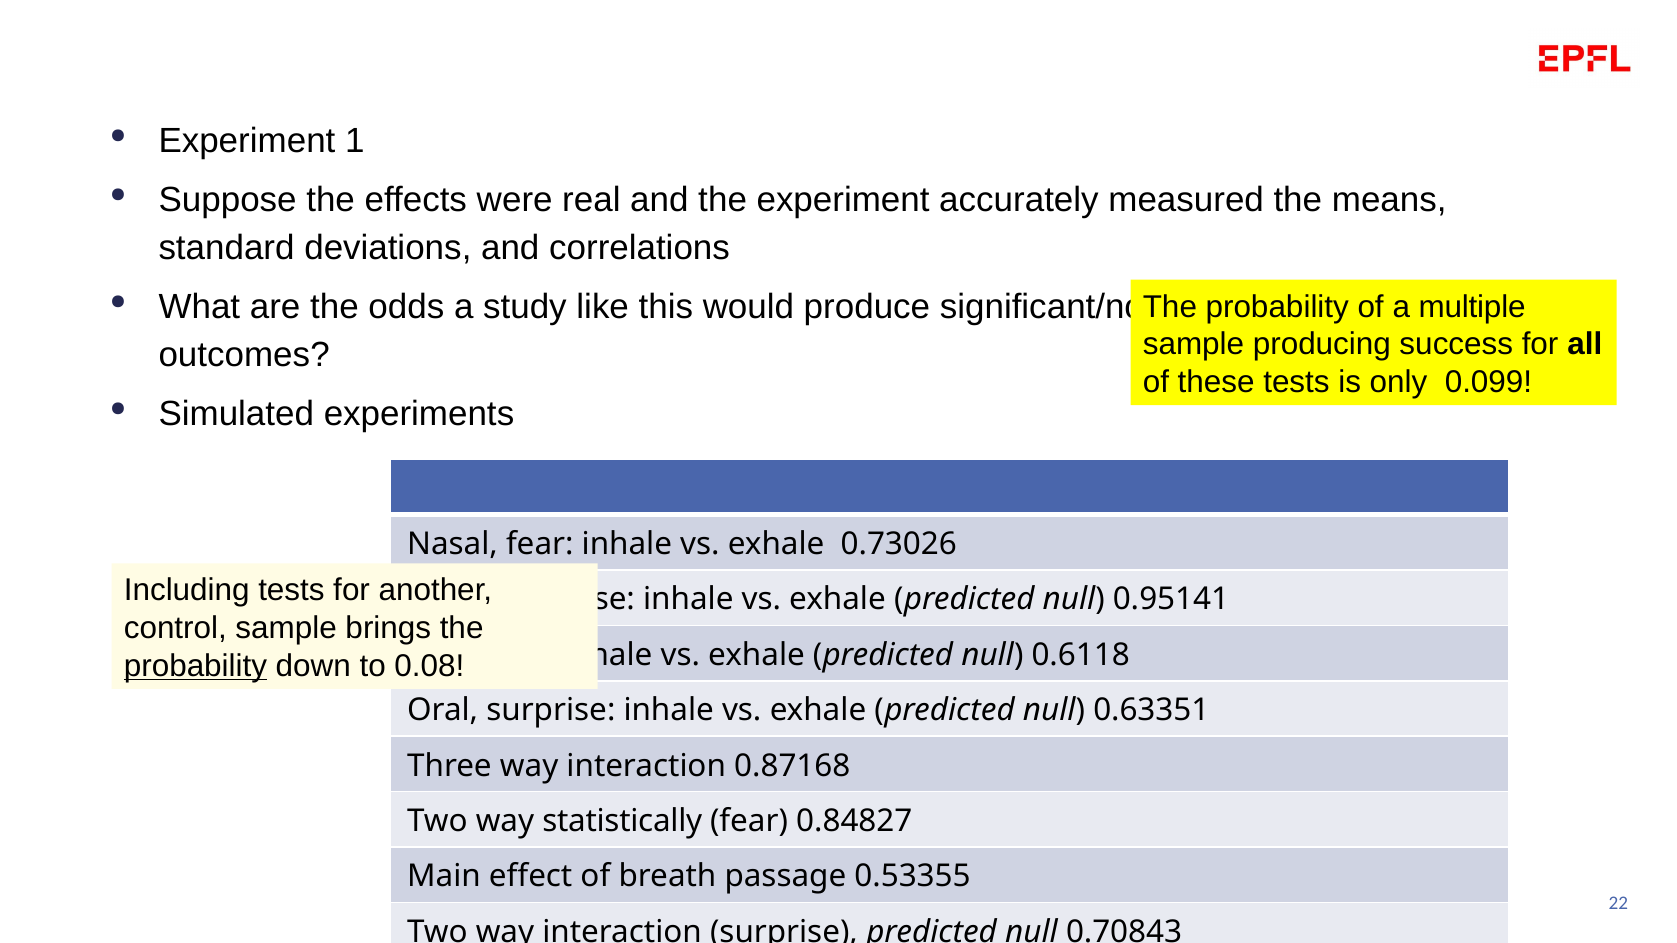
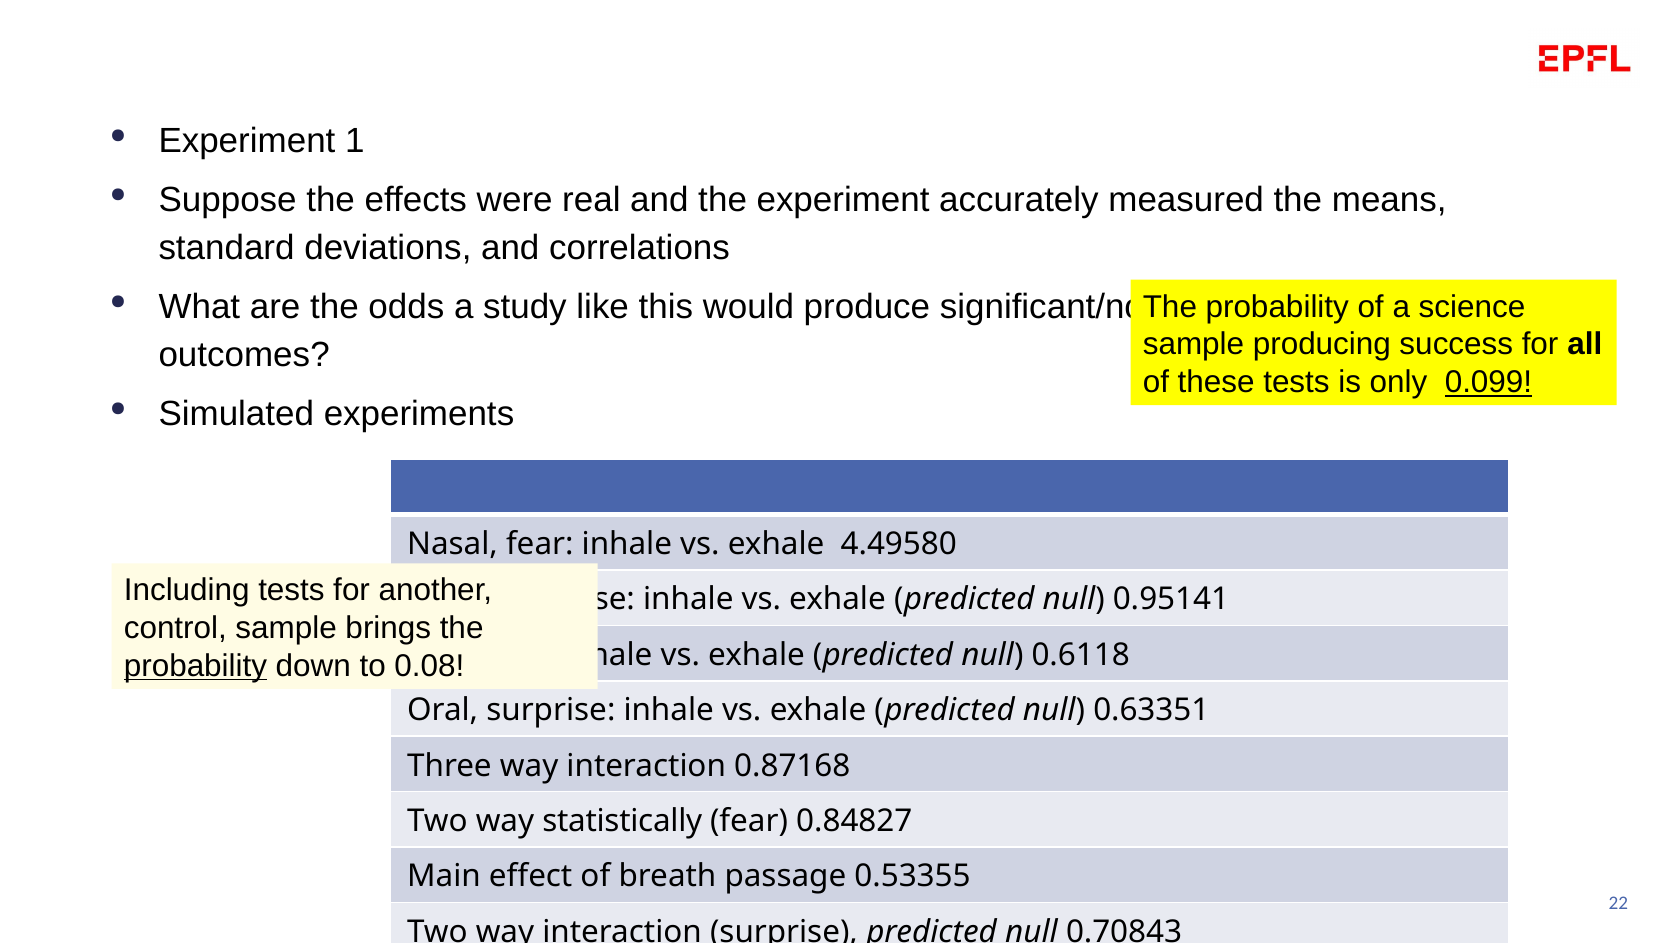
multiple: multiple -> science (1472, 307)
0.099 underline: none -> present (1488, 382)
0.73026: 0.73026 -> 4.49580 (899, 544)
